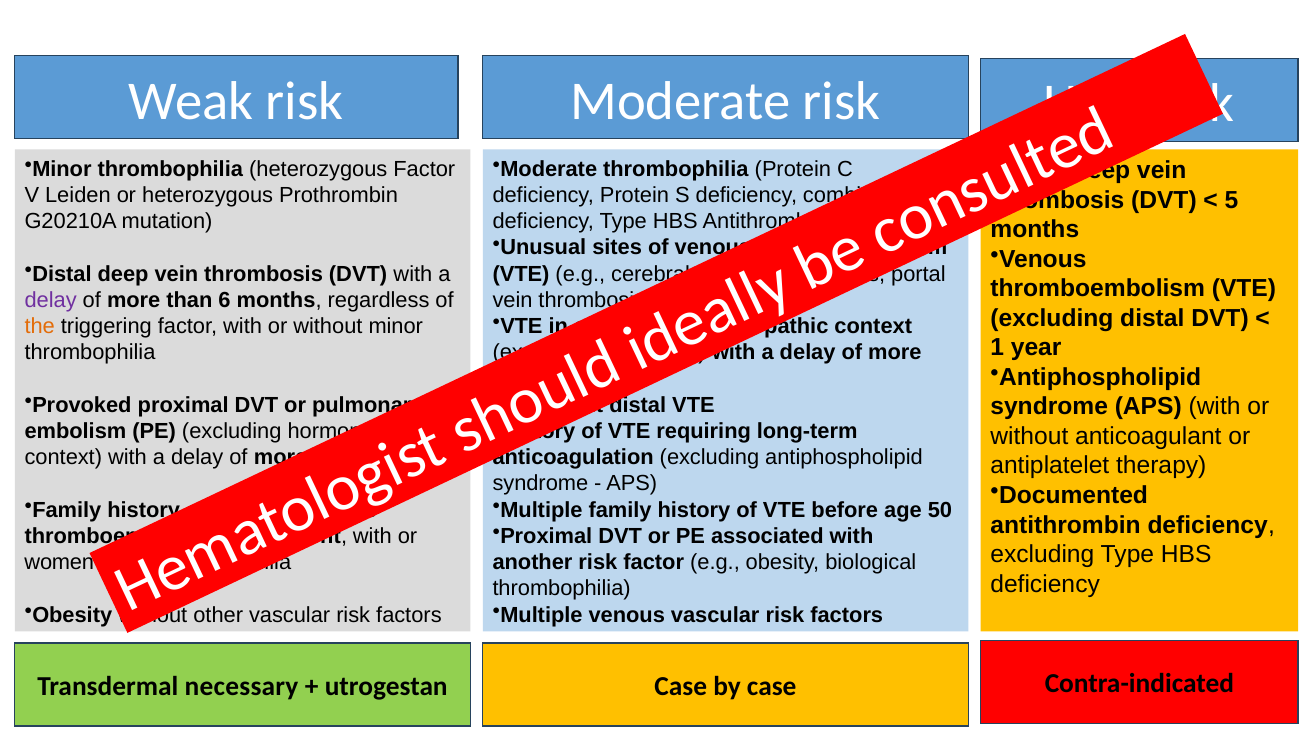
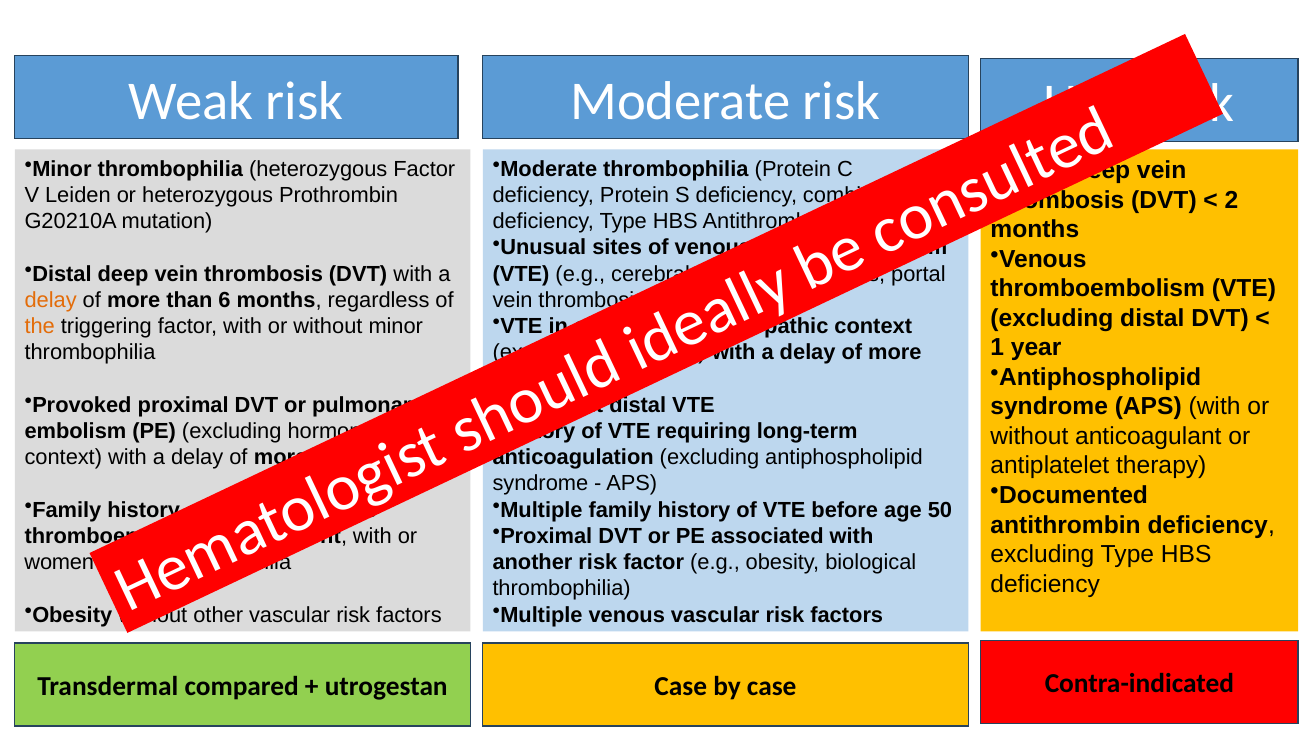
5: 5 -> 2 (1232, 200)
delay colour: purple -> orange (51, 300)
necessary: necessary -> compared (242, 687)
